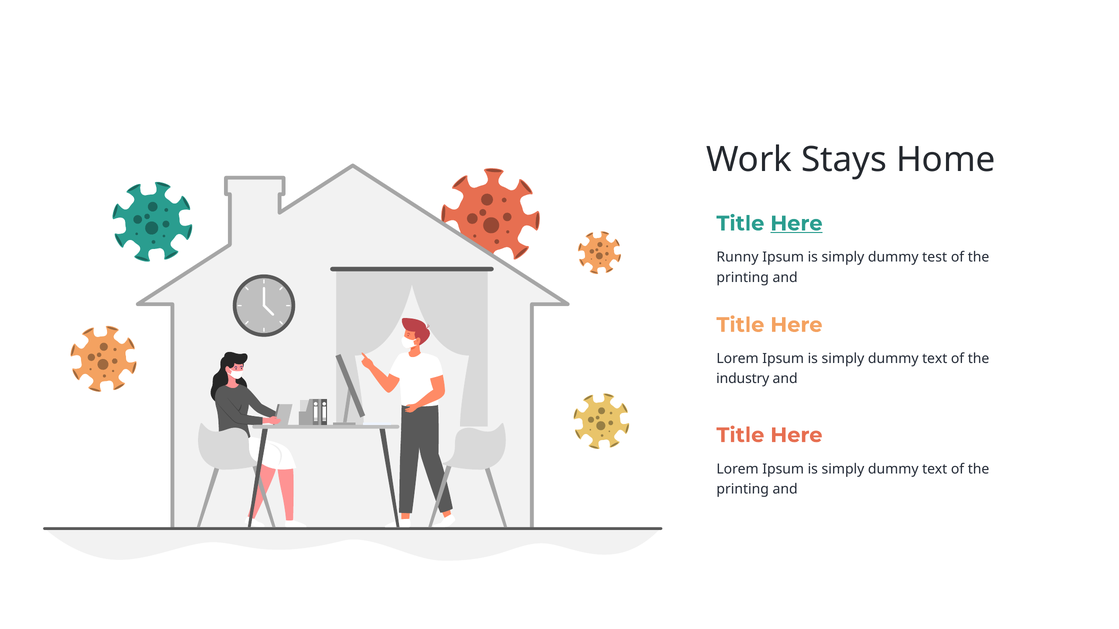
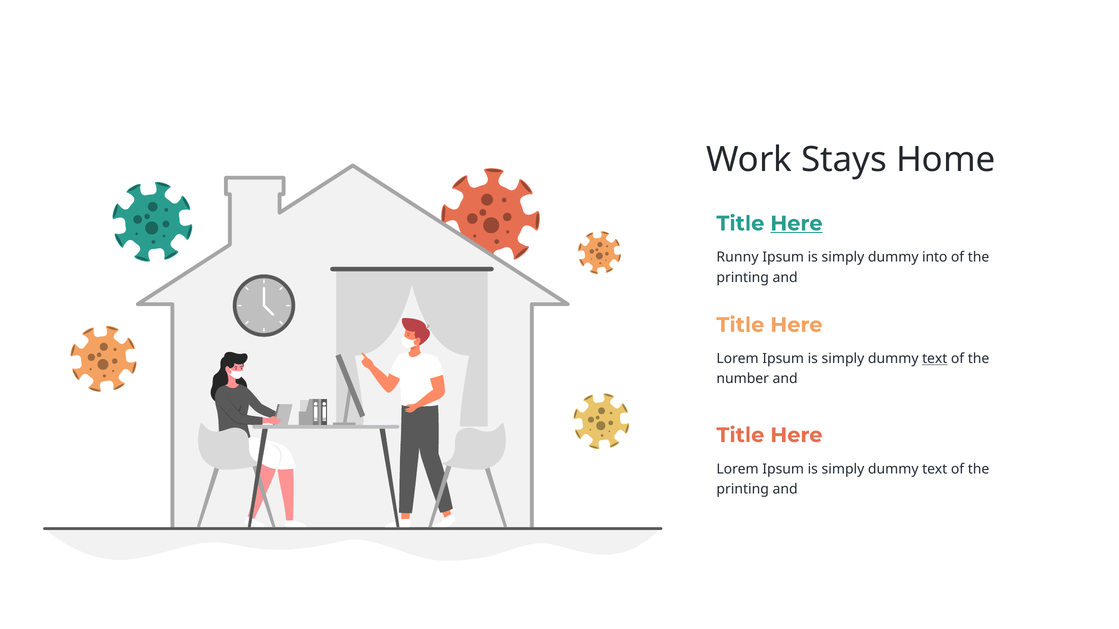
test: test -> into (935, 257)
text underline: none -> present (935, 359)
industry: industry -> number (743, 379)
